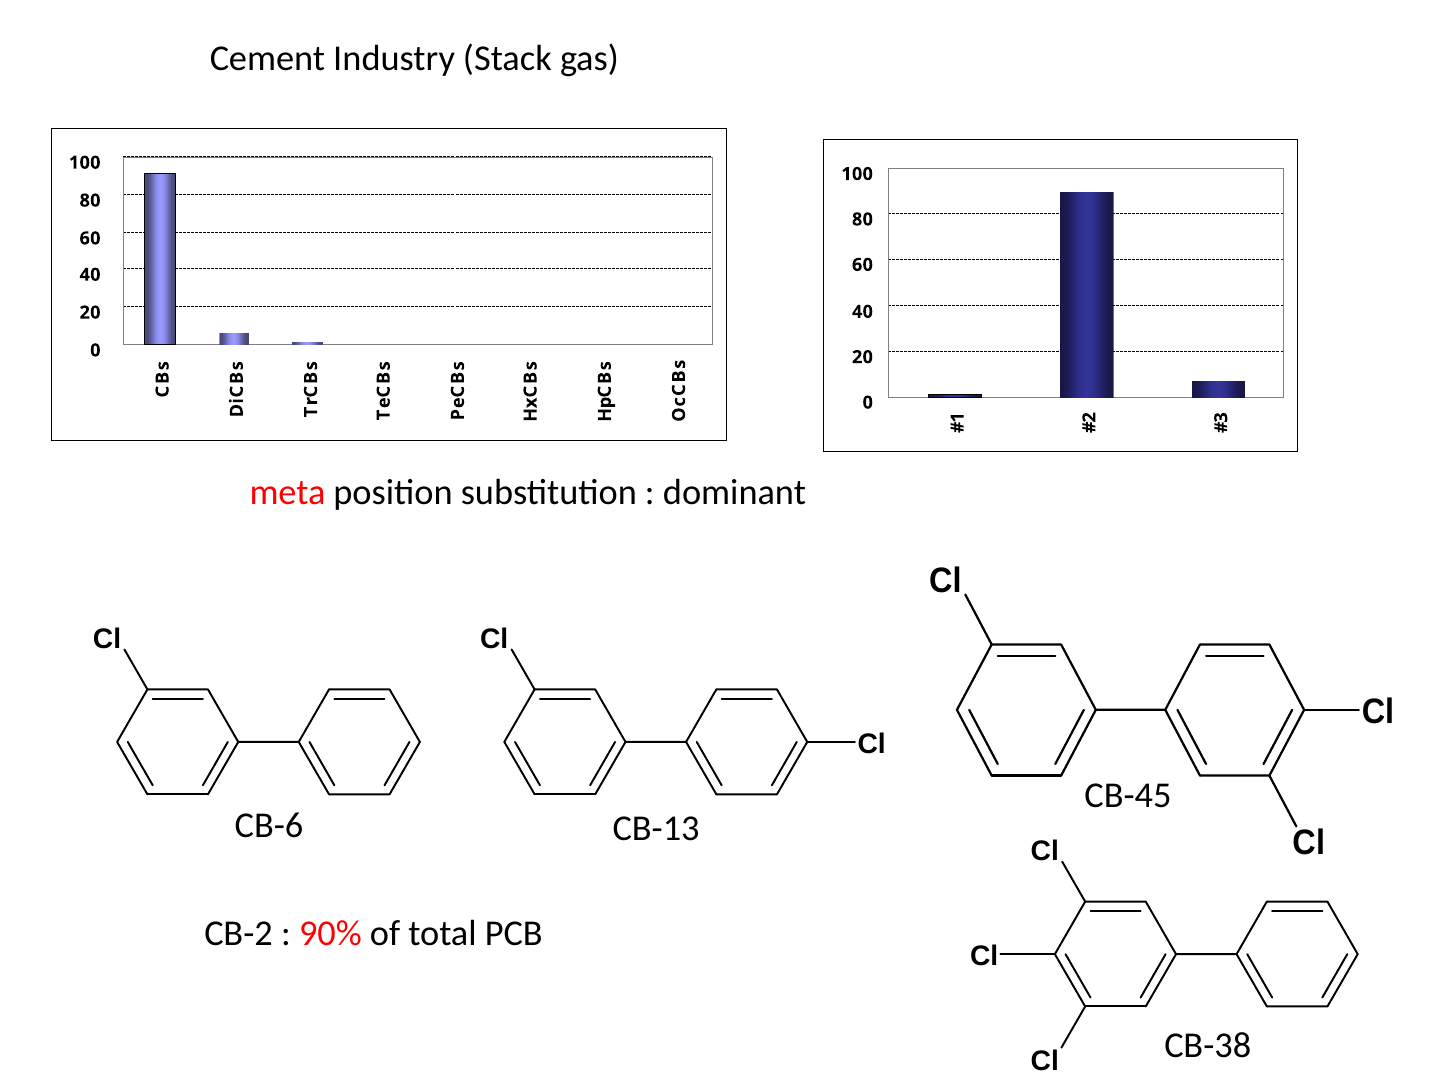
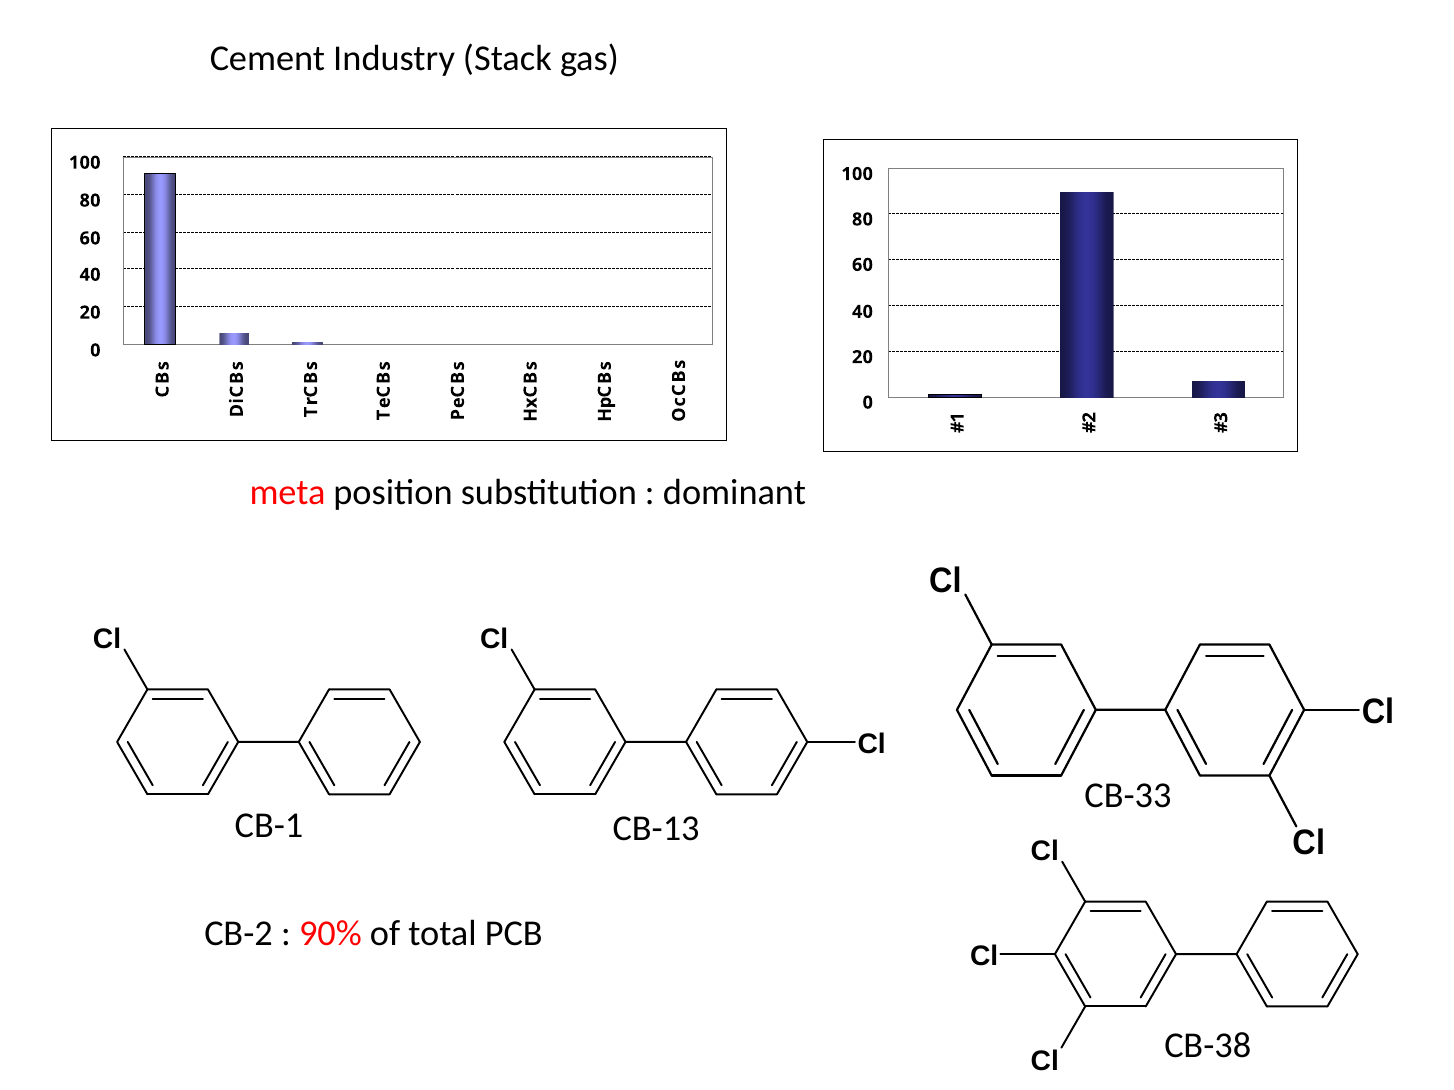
CB-45: CB-45 -> CB-33 (1128, 796)
CB-6: CB-6 -> CB-1 (269, 826)
